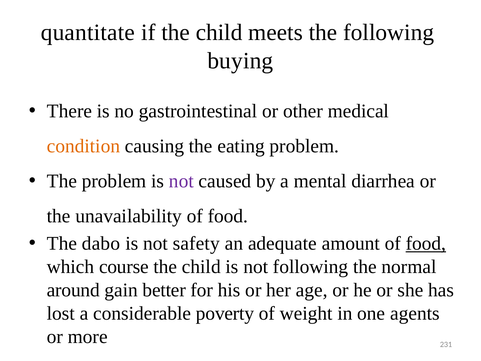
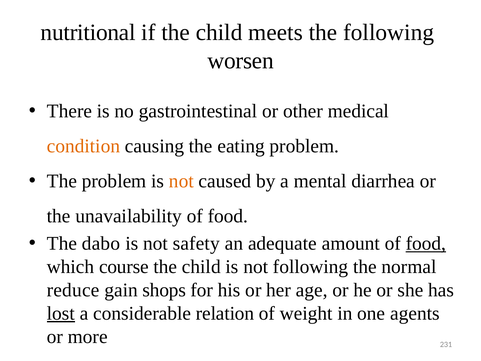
quantitate: quantitate -> nutritional (88, 33)
buying: buying -> worsen (241, 61)
not colour: purple -> orange (181, 181)
around: around -> reduce (73, 290)
better: better -> shops (164, 290)
lost underline: none -> present (61, 313)
poverty: poverty -> relation (225, 313)
